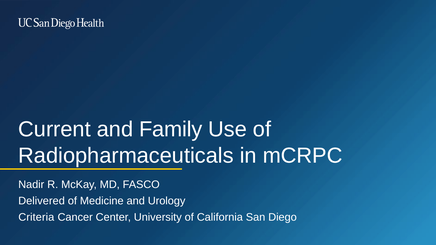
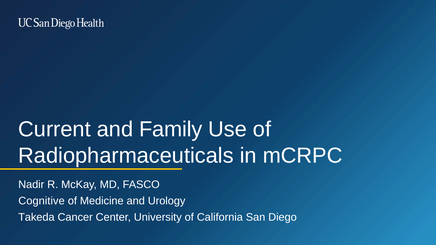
Delivered: Delivered -> Cognitive (42, 201)
Criteria: Criteria -> Takeda (36, 217)
